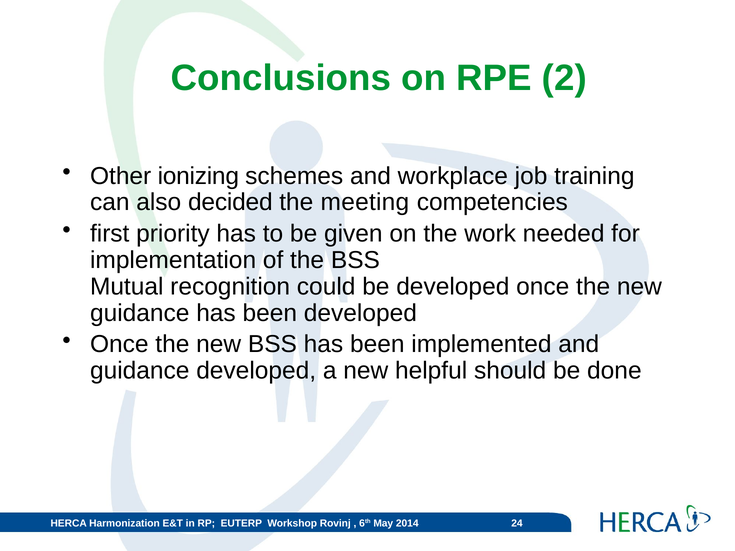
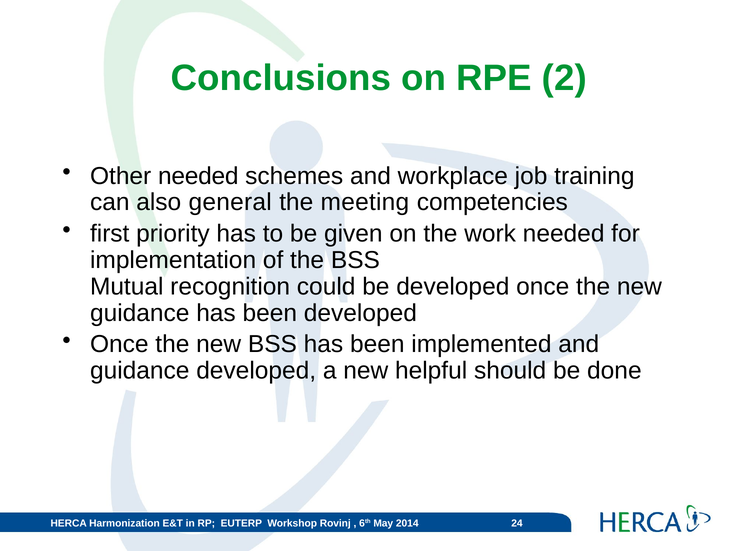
Other ionizing: ionizing -> needed (198, 176)
decided: decided -> general (230, 202)
